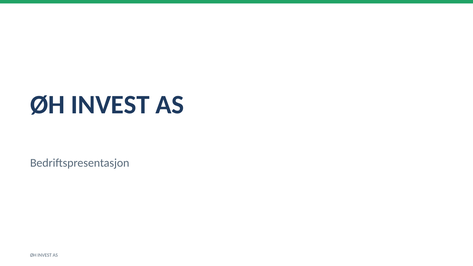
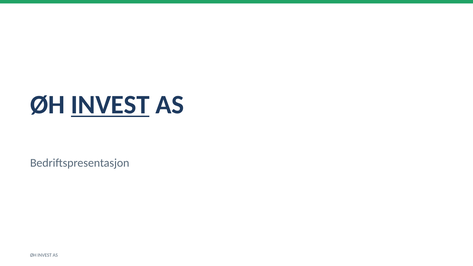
INVEST underline: none -> present (110, 105)
